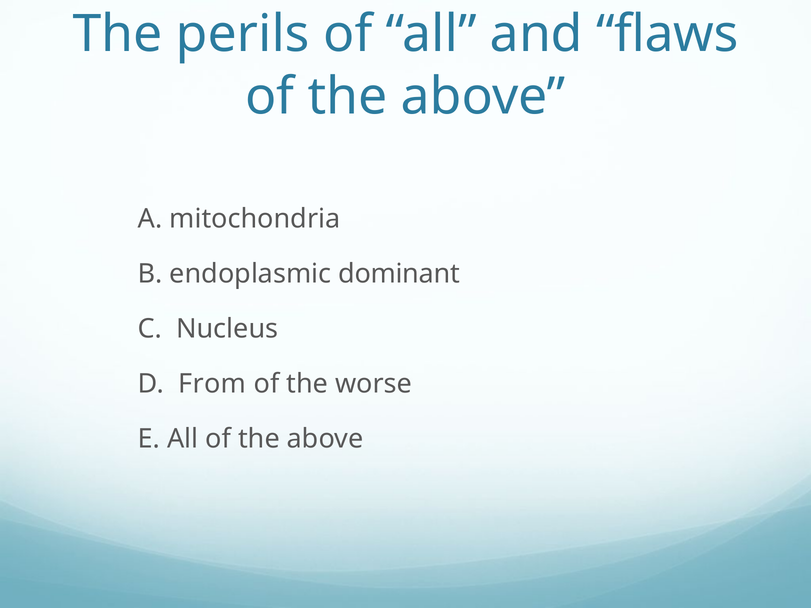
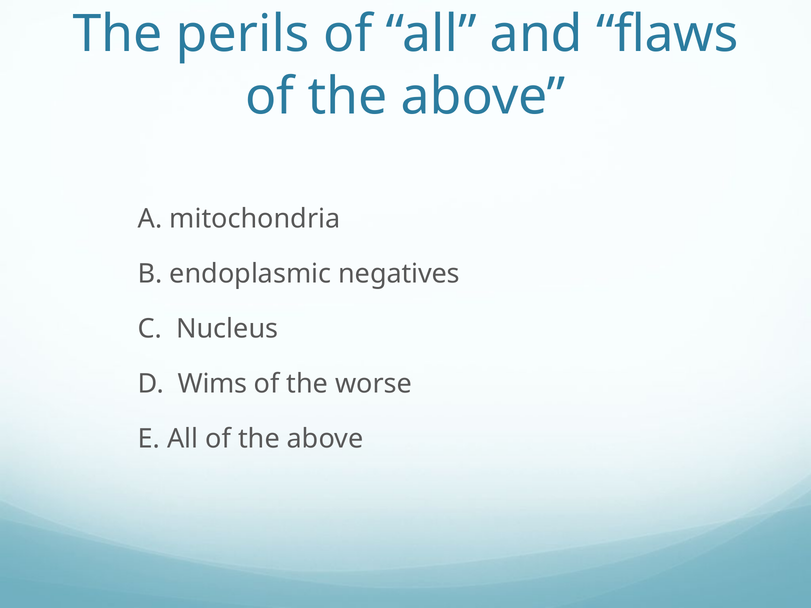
dominant: dominant -> negatives (399, 274)
From: From -> Wims (212, 384)
